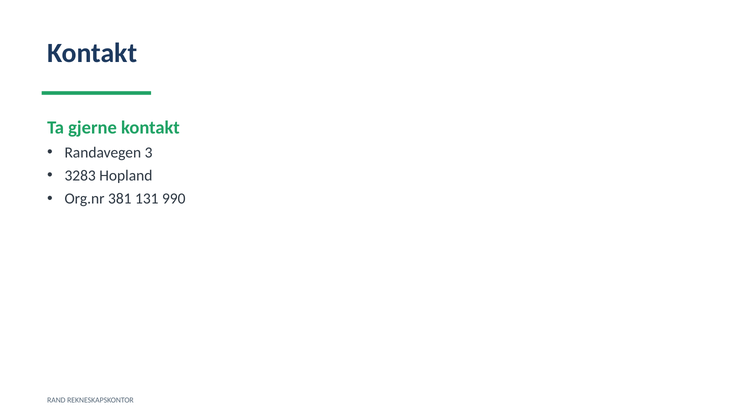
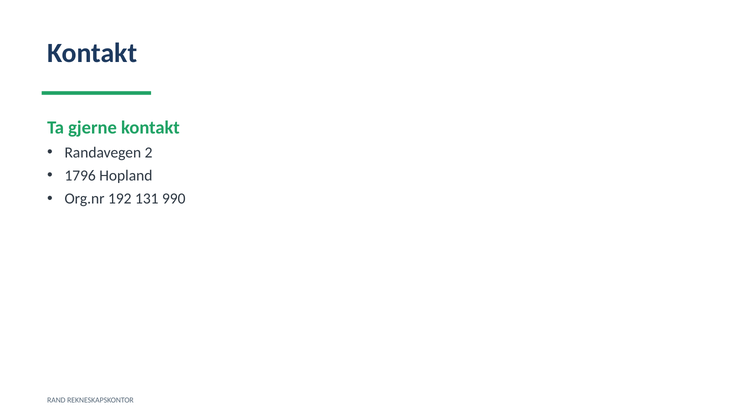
3: 3 -> 2 (149, 152)
3283: 3283 -> 1796 (80, 176)
381: 381 -> 192 (120, 199)
